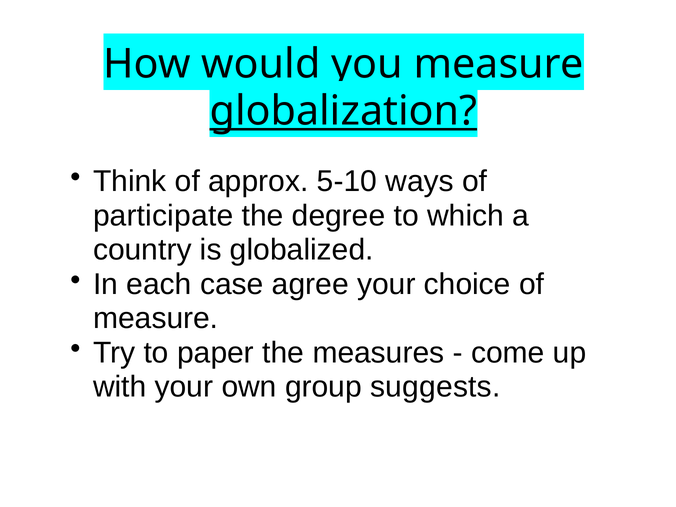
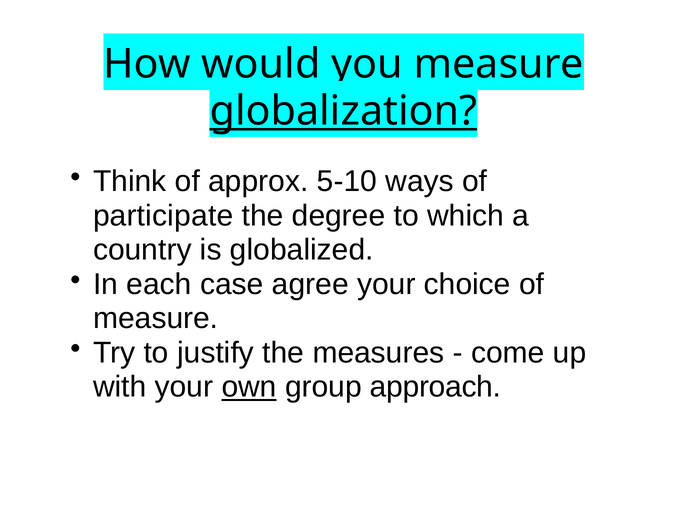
paper: paper -> justify (216, 353)
own underline: none -> present (249, 387)
suggests: suggests -> approach (436, 387)
